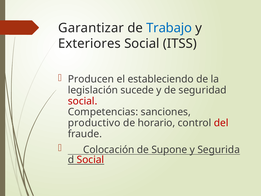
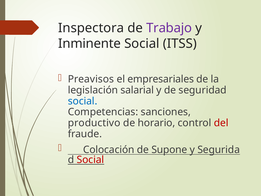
Garantizar: Garantizar -> Inspectora (91, 28)
Trabajo colour: blue -> purple (169, 28)
Exteriores: Exteriores -> Inminente (90, 44)
Producen: Producen -> Preavisos (91, 79)
estableciendo: estableciendo -> empresariales (161, 79)
sucede: sucede -> salarial (137, 90)
social colour: red -> blue (83, 101)
